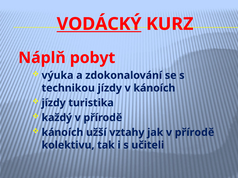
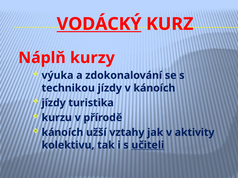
pobyt: pobyt -> kurzy (92, 58)
každý: každý -> kurzu (57, 118)
jak v přírodě: přírodě -> aktivity (195, 133)
učiteli underline: none -> present (148, 145)
